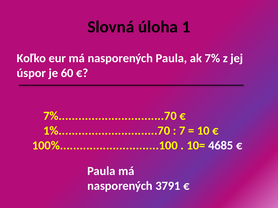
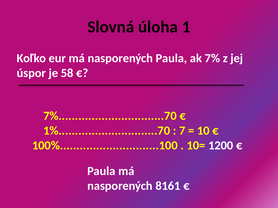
60: 60 -> 58 (67, 73)
4685: 4685 -> 1200 (221, 146)
3791: 3791 -> 8161 (168, 186)
